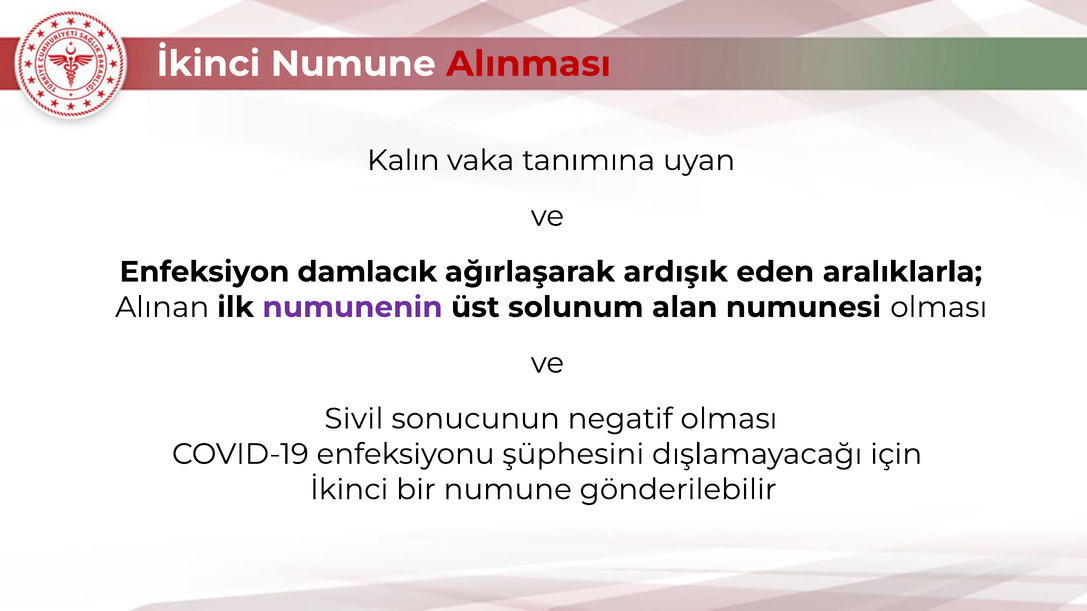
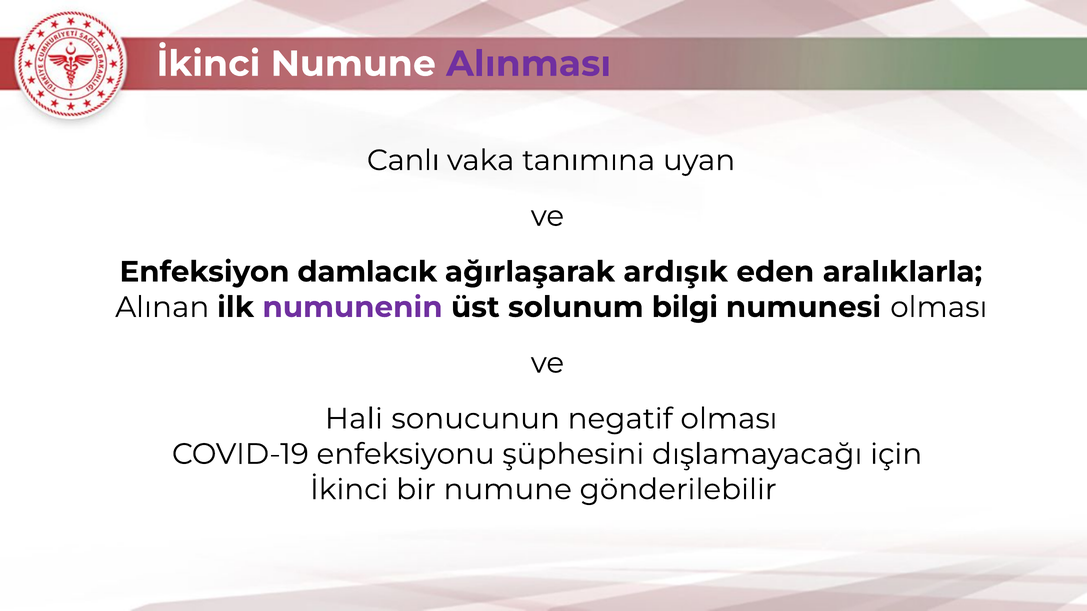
Alınması colour: red -> purple (529, 64)
Kalın: Kalın -> Canlı (403, 160)
alan: alan -> bilgi (685, 307)
Sivil: Sivil -> Hali (354, 419)
